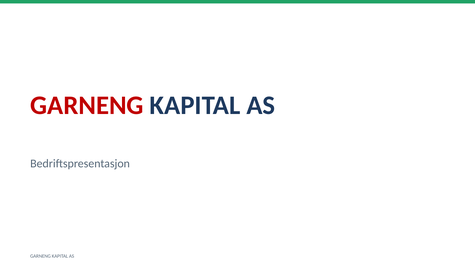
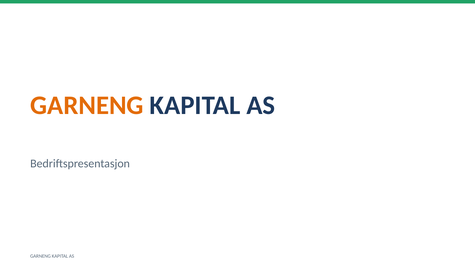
GARNENG colour: red -> orange (87, 105)
